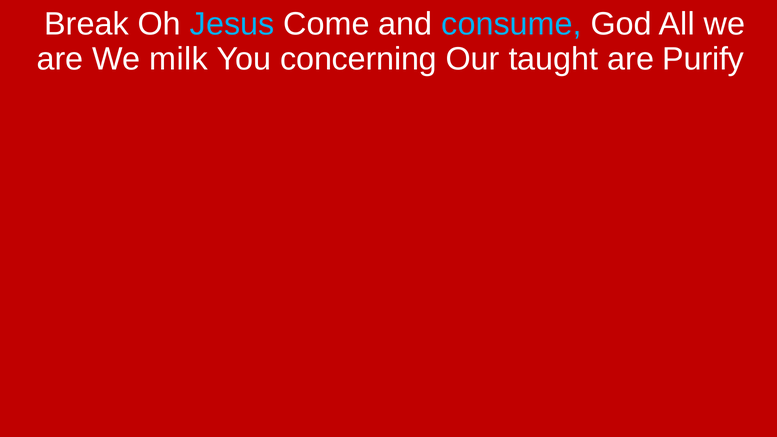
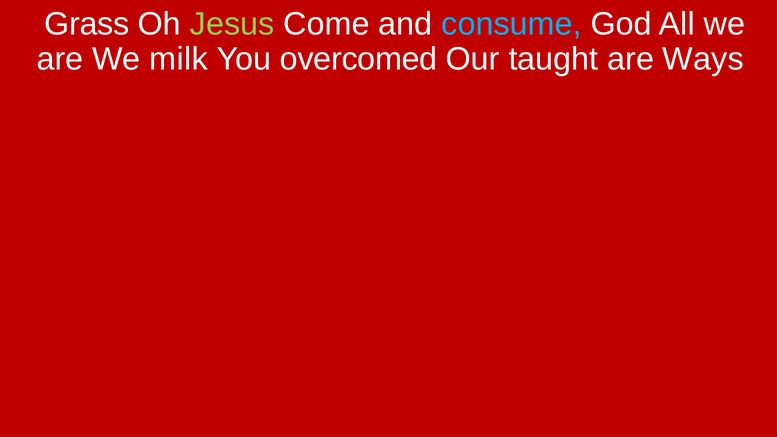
Break: Break -> Grass (87, 24)
Jesus colour: light blue -> light green (232, 24)
concerning: concerning -> overcomed (359, 59)
Purify: Purify -> Ways (703, 59)
